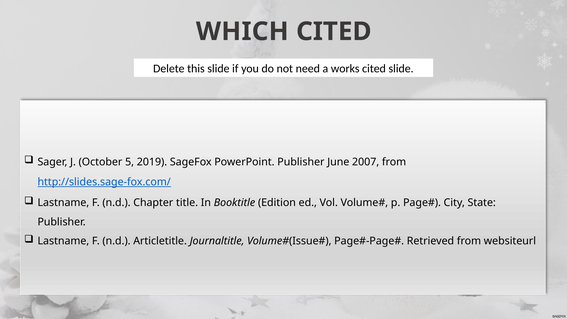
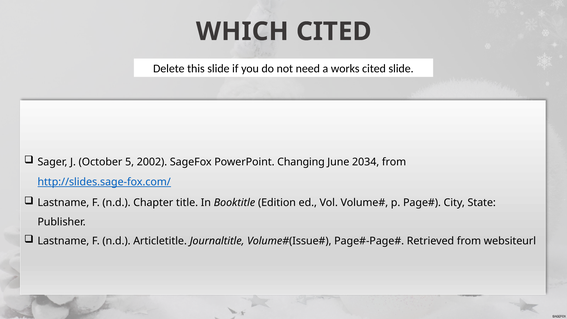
2019: 2019 -> 2002 (152, 162)
PowerPoint Publisher: Publisher -> Changing (301, 162)
2007: 2007 -> 2034 (366, 162)
